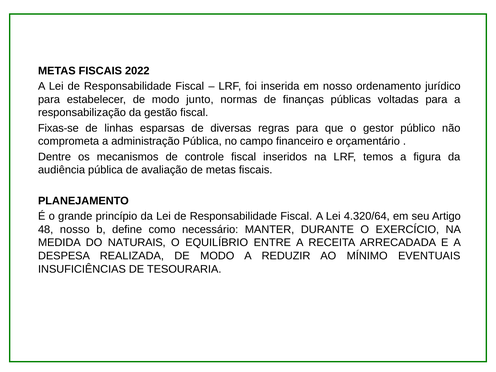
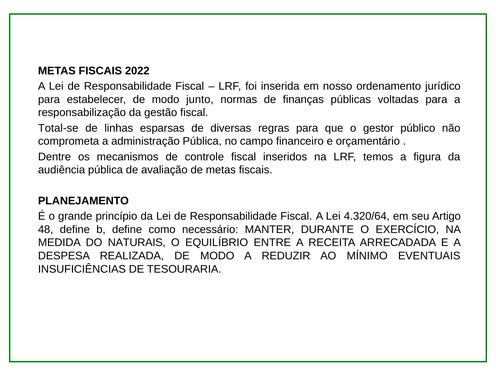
Fixas-se: Fixas-se -> Total-se (58, 128)
48 nosso: nosso -> define (75, 229)
